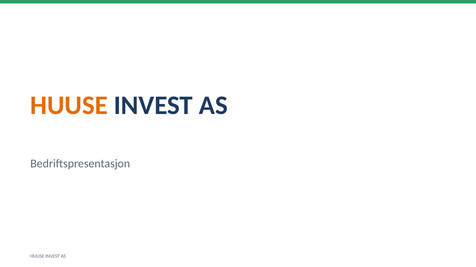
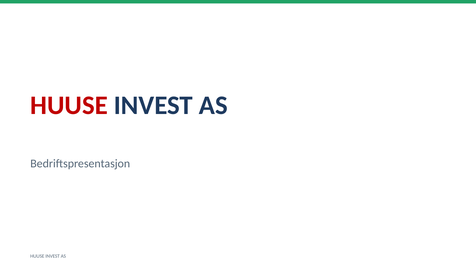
HUUSE colour: orange -> red (69, 106)
